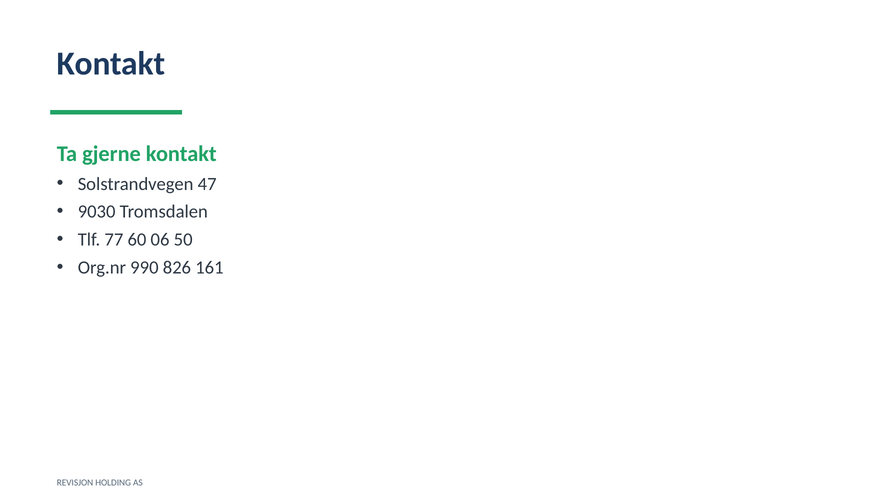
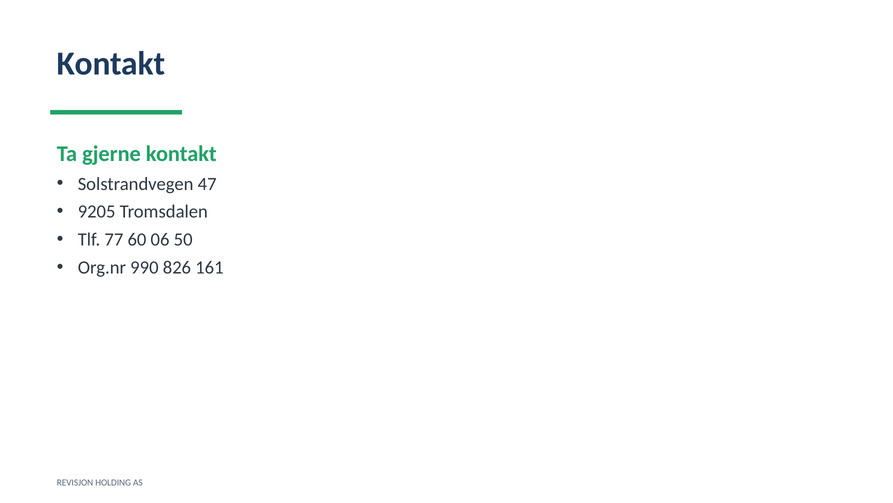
9030: 9030 -> 9205 (97, 212)
